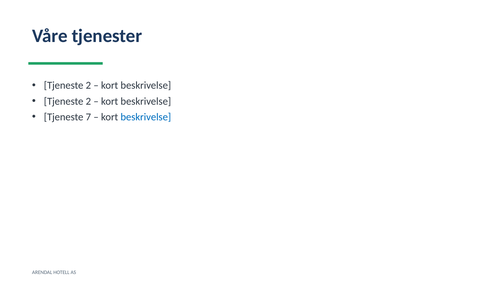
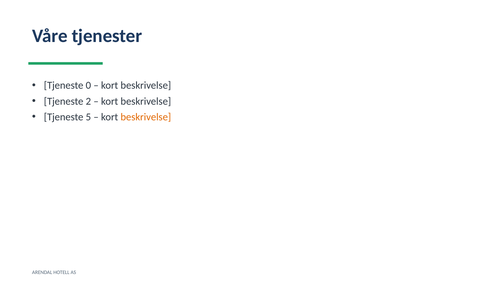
2: 2 -> 0 (88, 85)
7: 7 -> 5 (88, 117)
beskrivelse colour: blue -> orange (146, 117)
